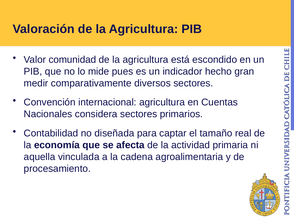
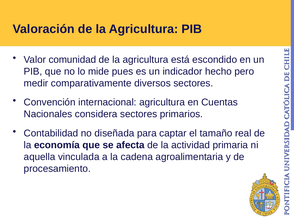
gran: gran -> pero (244, 71)
